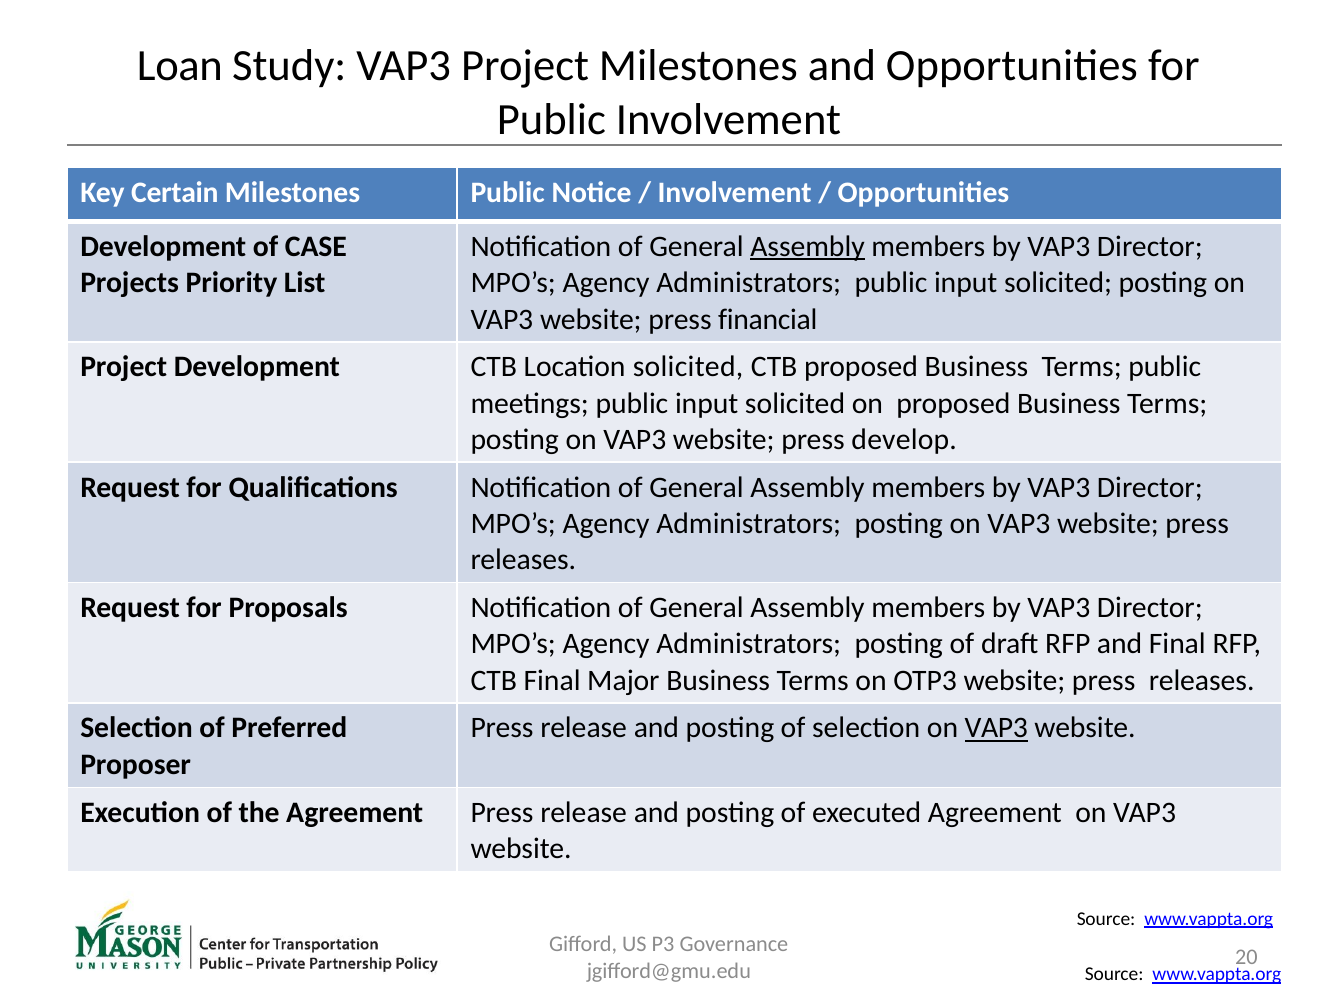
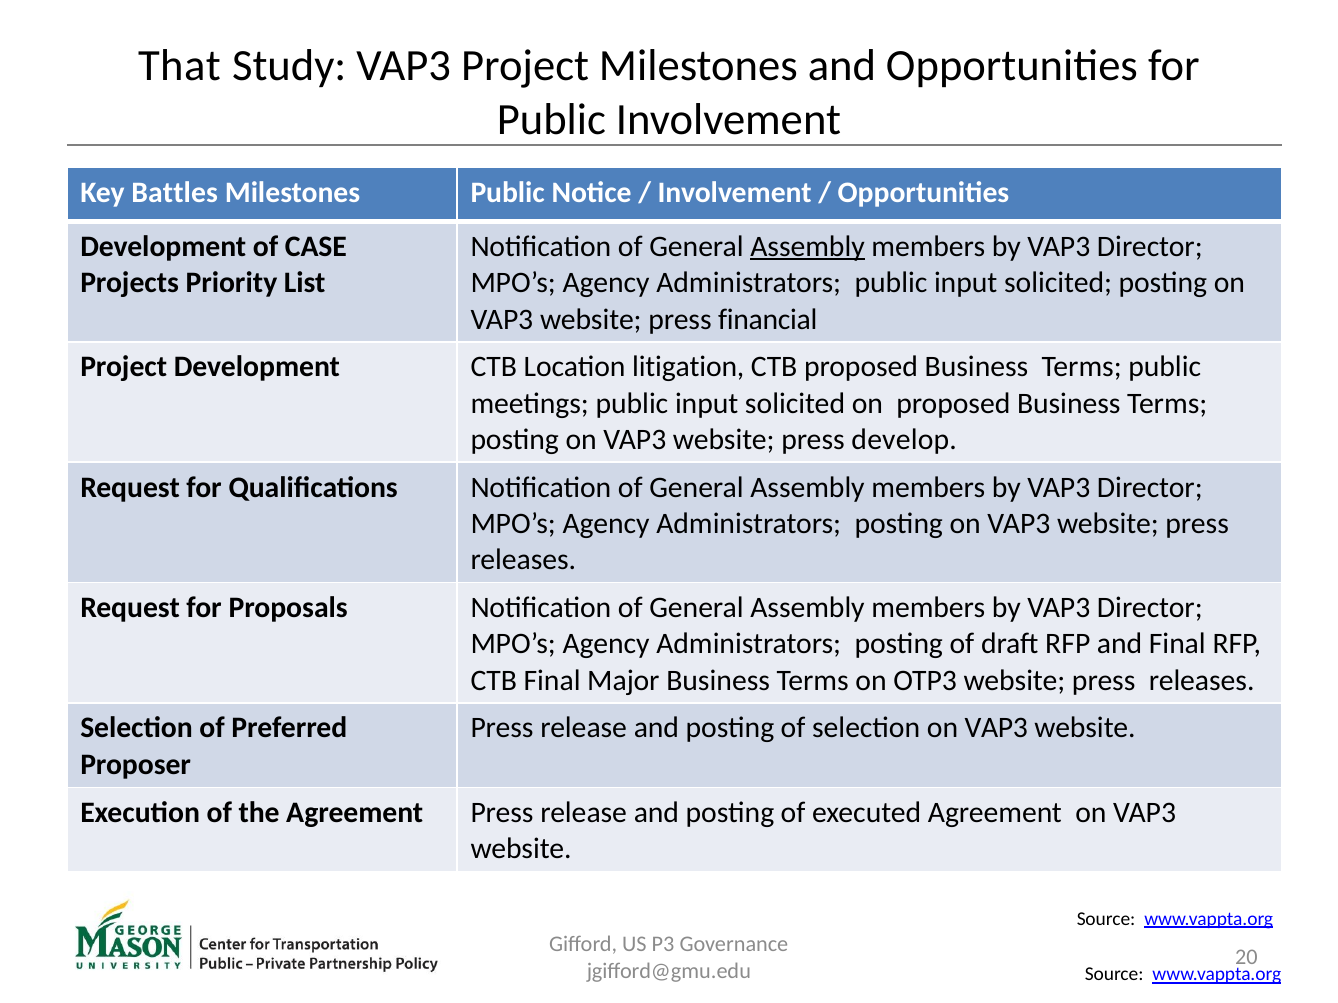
Loan: Loan -> That (179, 66)
Certain: Certain -> Battles (175, 192)
Location solicited: solicited -> litigation (688, 367)
VAP3 underline: present -> none (996, 728)
